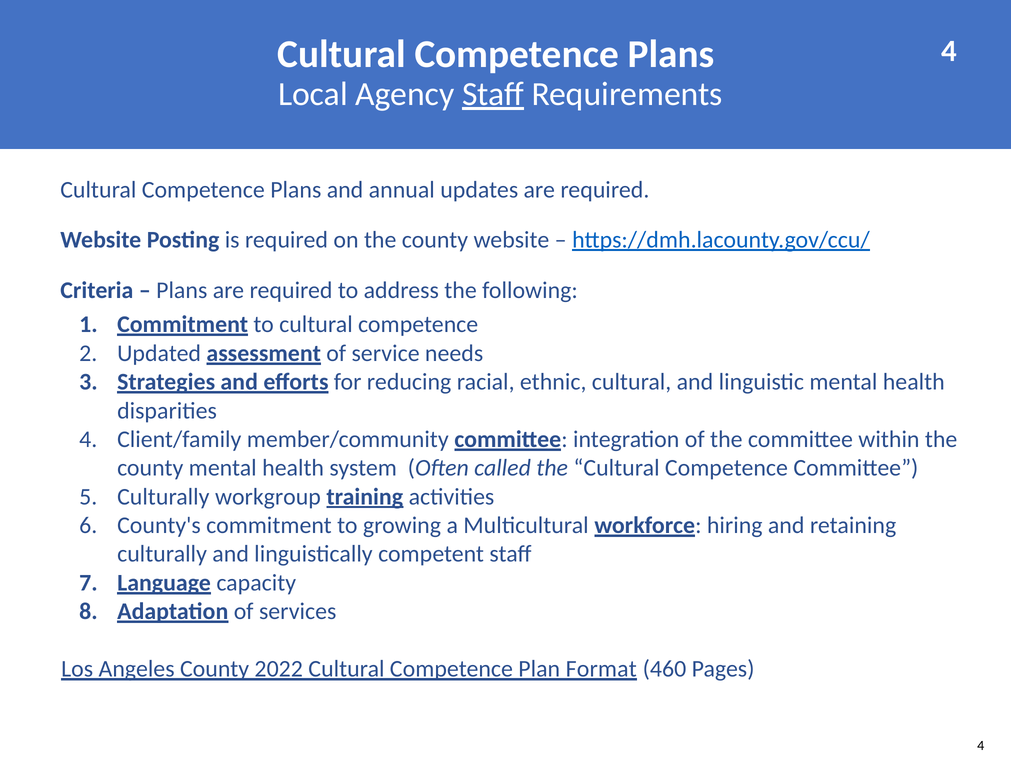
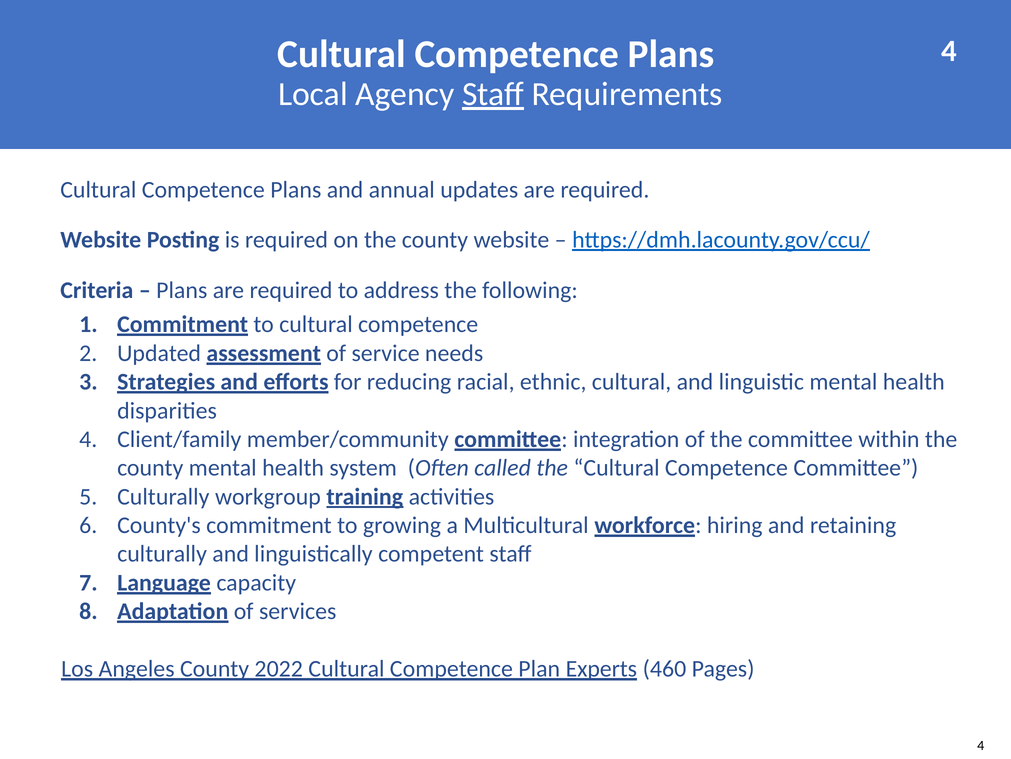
Format: Format -> Experts (601, 668)
